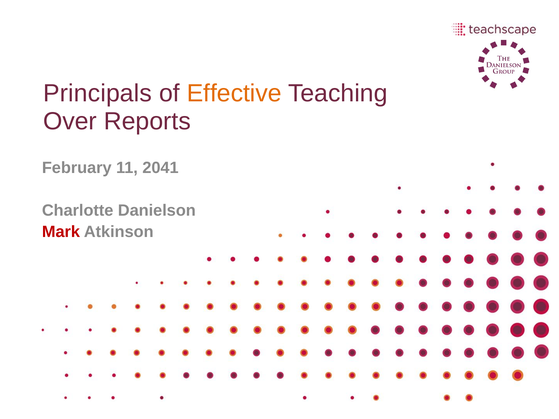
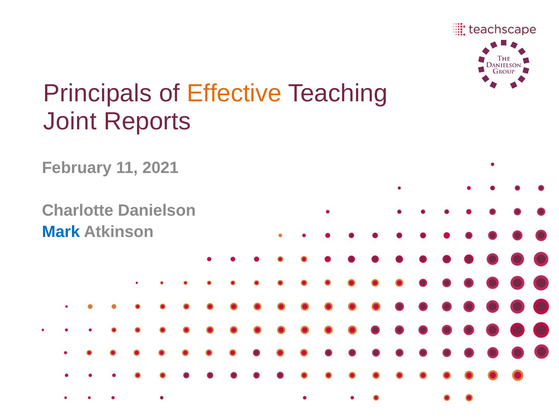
Over: Over -> Joint (70, 121)
2041: 2041 -> 2021 (160, 168)
Mark colour: red -> blue (61, 232)
